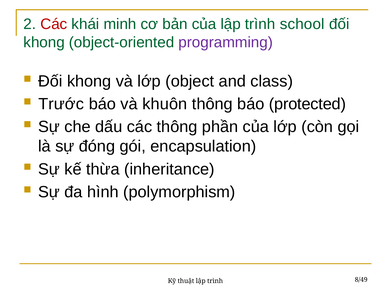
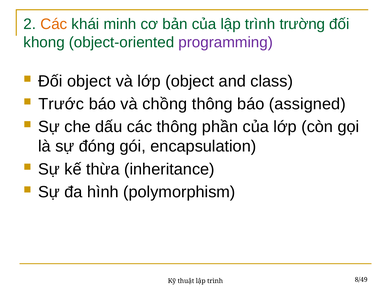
Các colour: red -> orange (54, 24)
school: school -> trường (302, 24)
khong: khong -> object (89, 81)
khuôn: khuôn -> chồng (165, 104)
protected: protected -> assigned (307, 104)
